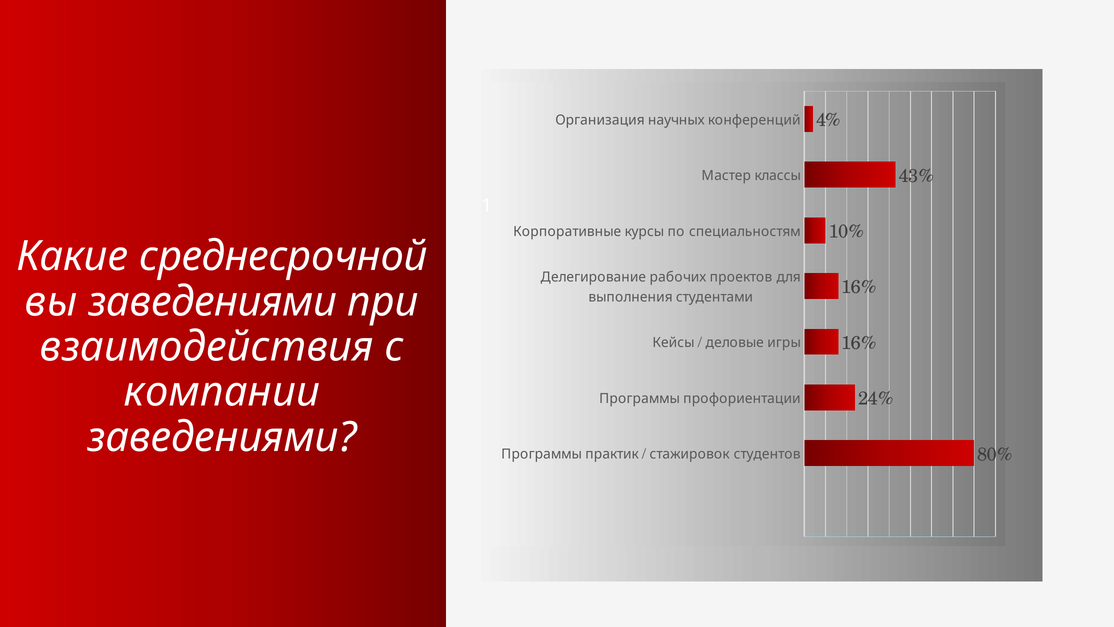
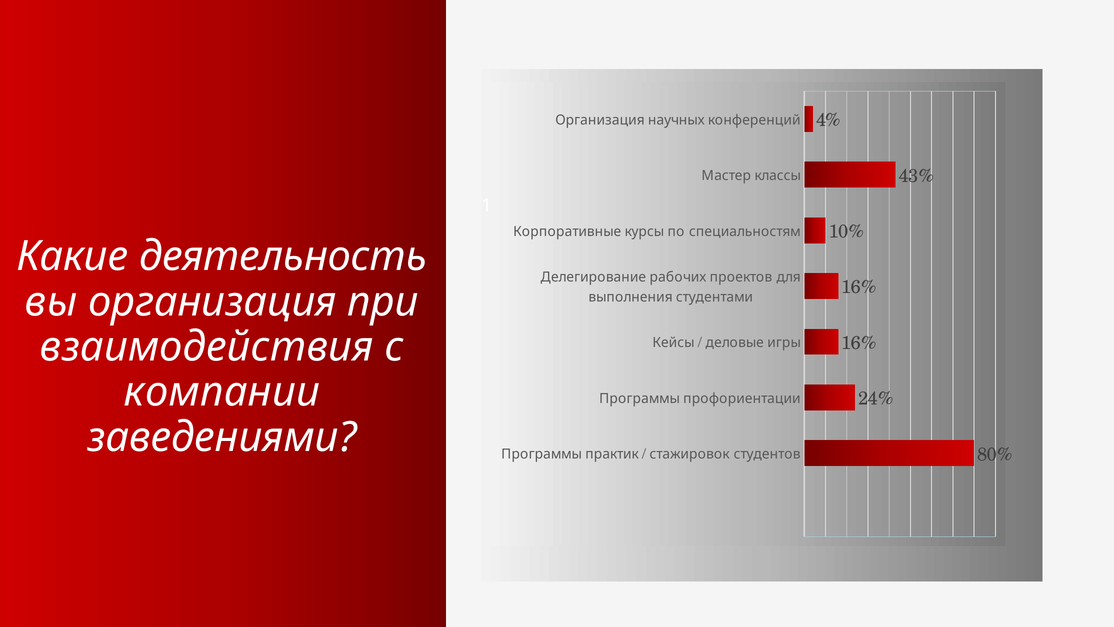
среднесрочной: среднесрочной -> деятельность (283, 256)
вы заведениями: заведениями -> организация (212, 302)
